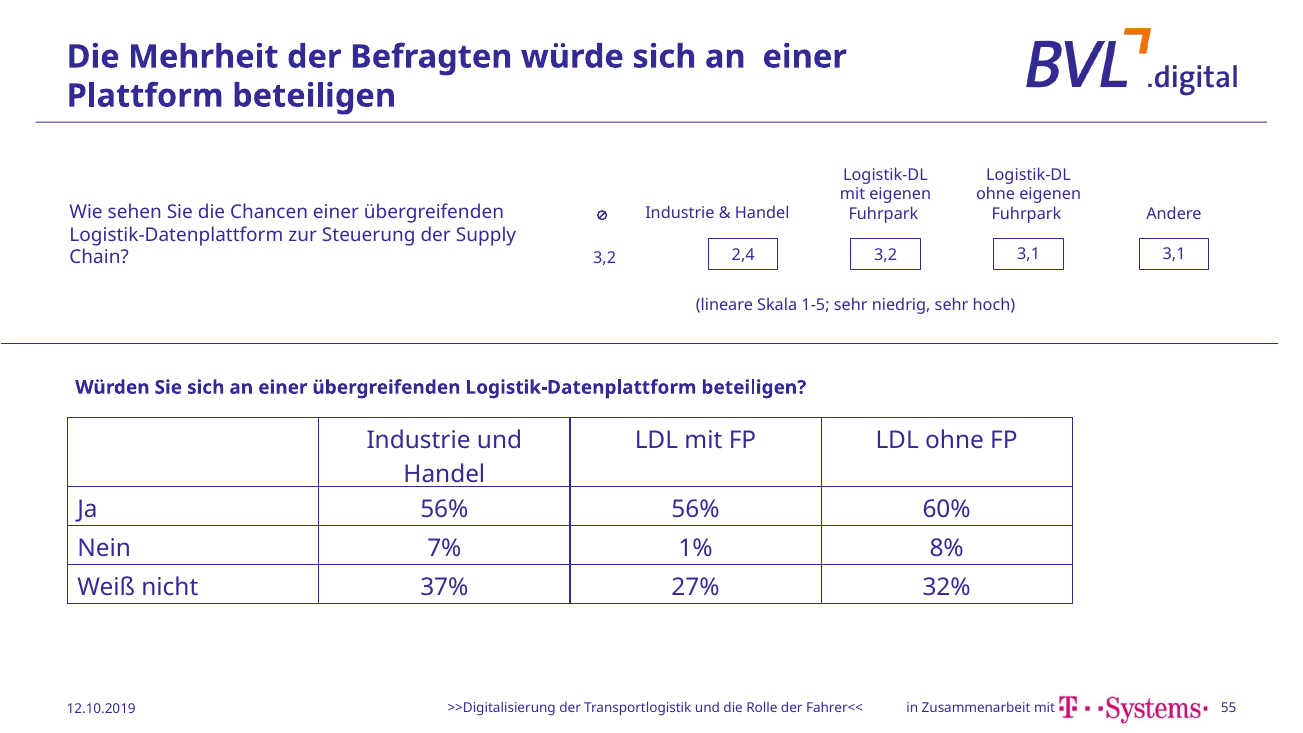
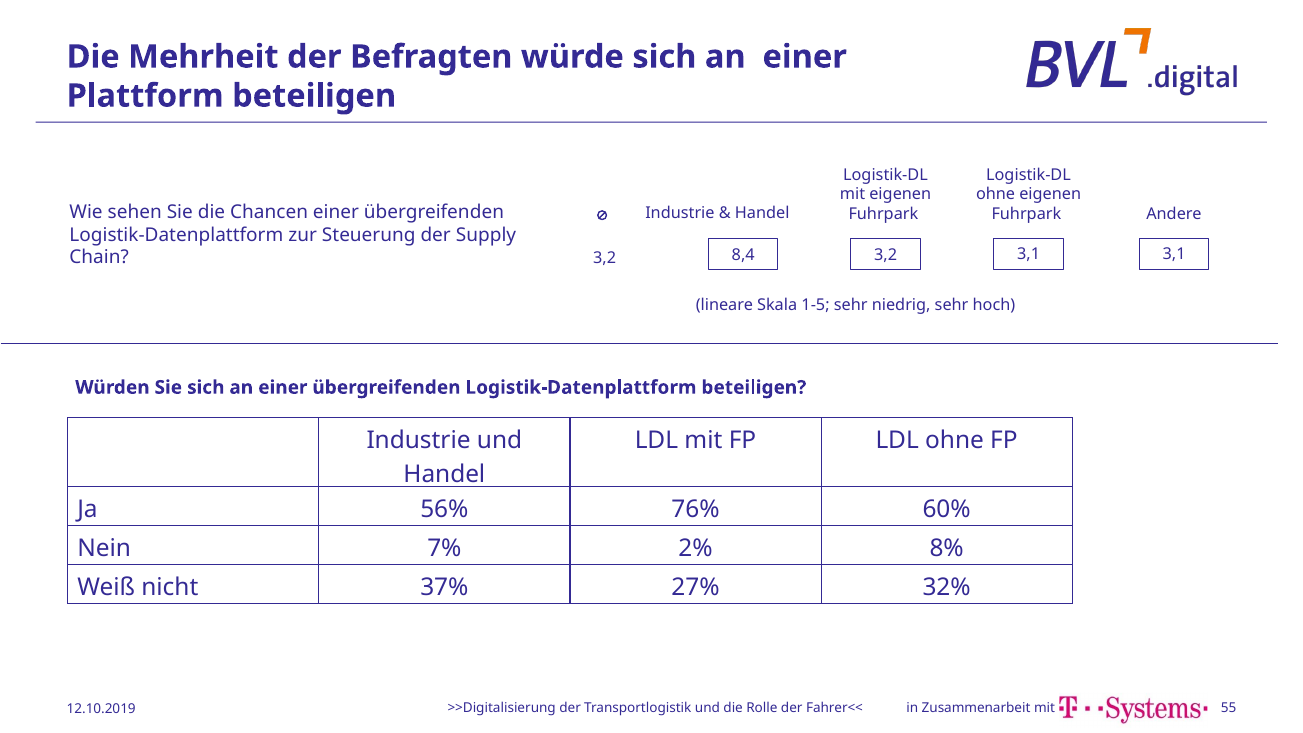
2,4: 2,4 -> 8,4 (743, 255)
56% 56%: 56% -> 76% (696, 509)
1%: 1% -> 2% (696, 548)
